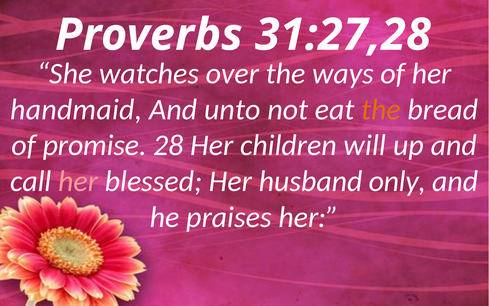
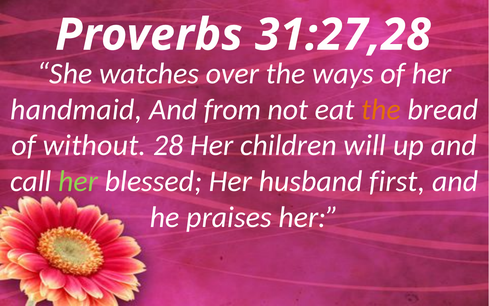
unto: unto -> from (232, 109)
promise: promise -> without (94, 145)
her colour: pink -> light green (78, 181)
only: only -> first (397, 181)
